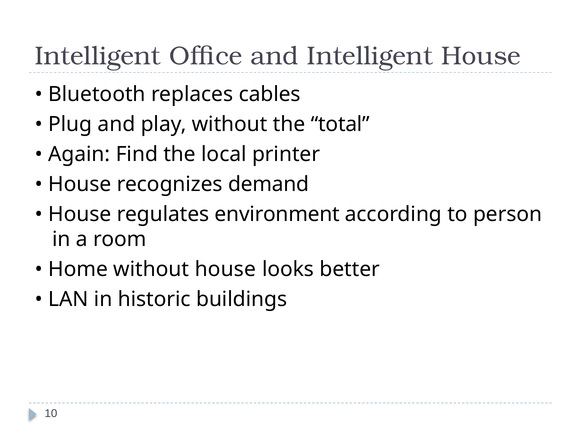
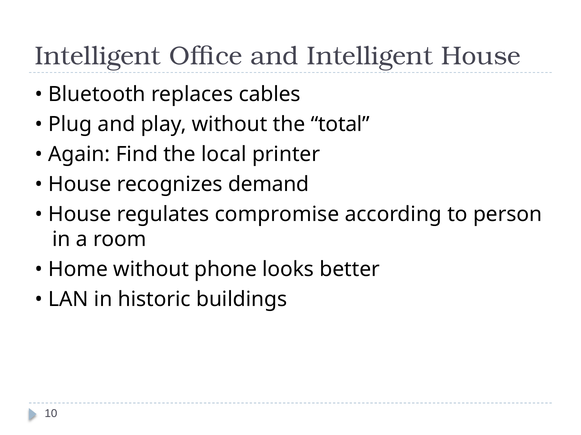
environment: environment -> compromise (277, 214)
without house: house -> phone (226, 270)
